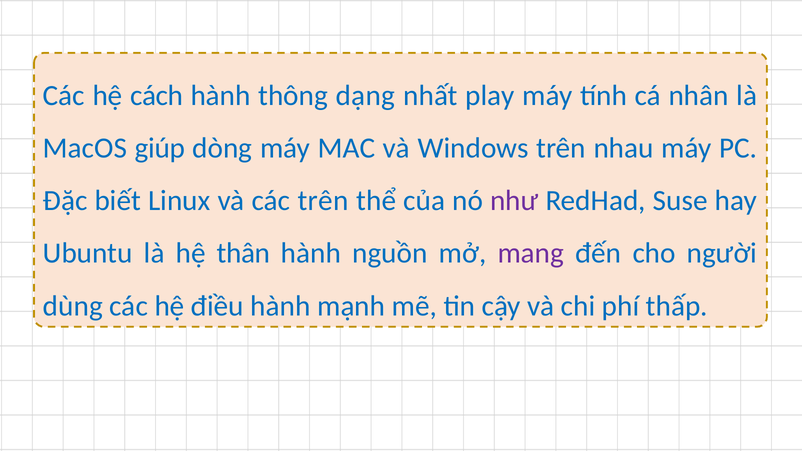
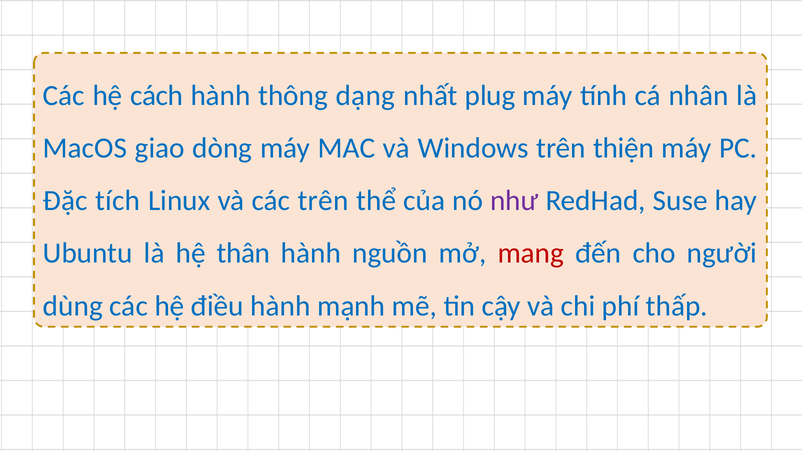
play: play -> plug (490, 95)
giúp: giúp -> giao (160, 148)
nhau: nhau -> thiện (624, 148)
biết: biết -> tích (118, 201)
mang colour: purple -> red (531, 253)
